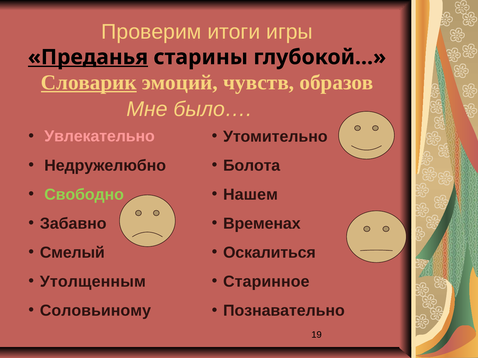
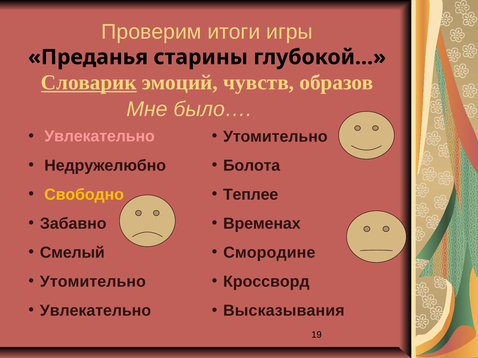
Преданья underline: present -> none (88, 57)
Свободно colour: light green -> yellow (84, 195)
Нашем: Нашем -> Теплее (251, 195)
Оскалиться: Оскалиться -> Смородине (269, 253)
Утолщенным: Утолщенным -> Утомительно (93, 282)
Старинное: Старинное -> Кроссворд (266, 282)
Соловьиному: Соловьиному -> Увлекательно (95, 311)
Познавательно: Познавательно -> Высказывания (284, 311)
